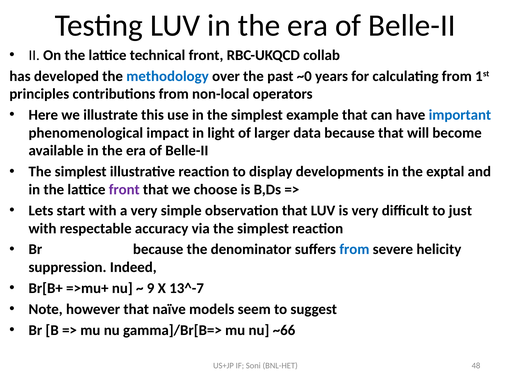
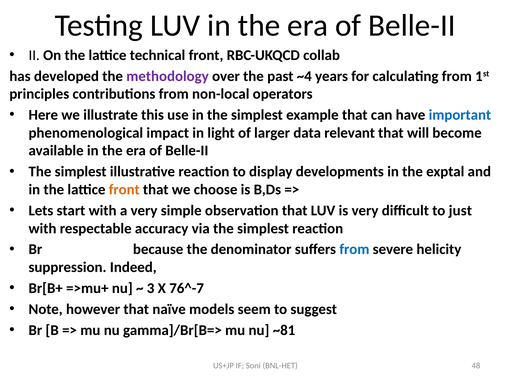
methodology colour: blue -> purple (168, 76)
~0: ~0 -> ~4 (304, 76)
data because: because -> relevant (350, 133)
front colour: purple -> orange (124, 190)
9: 9 -> 3 (151, 288)
13^-7: 13^-7 -> 76^-7 (187, 288)
~66: ~66 -> ~81 (284, 330)
